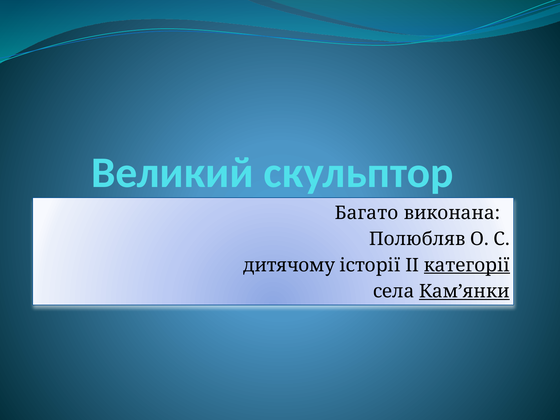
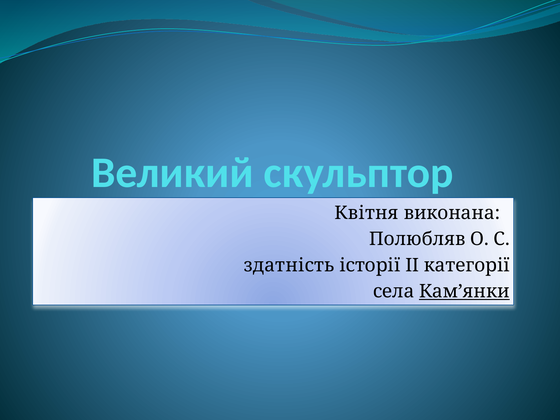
Багато: Багато -> Квітня (367, 213)
дитячому: дитячому -> здатність (289, 265)
категорії underline: present -> none (467, 265)
